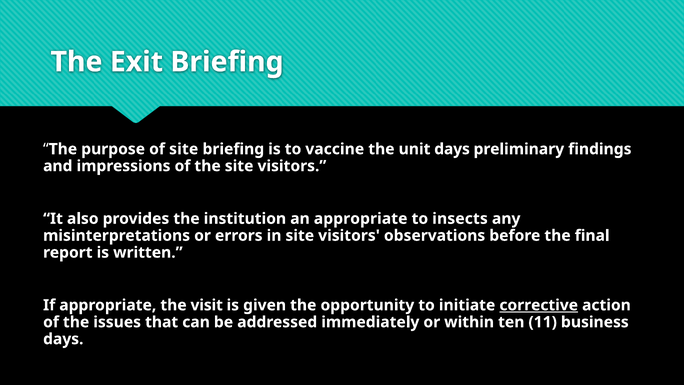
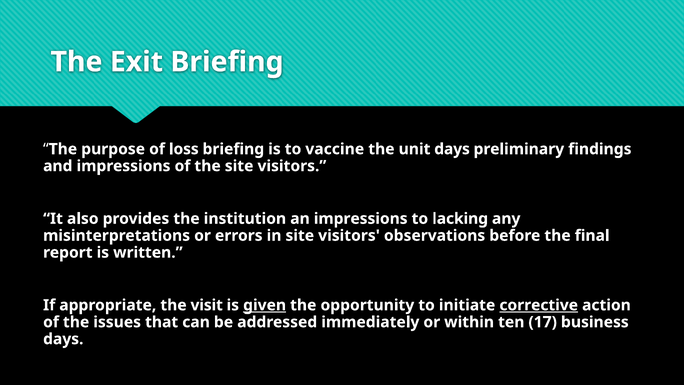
of site: site -> loss (184, 149)
an appropriate: appropriate -> impressions (361, 219)
insects: insects -> lacking (460, 219)
given underline: none -> present (265, 305)
11: 11 -> 17 (543, 322)
